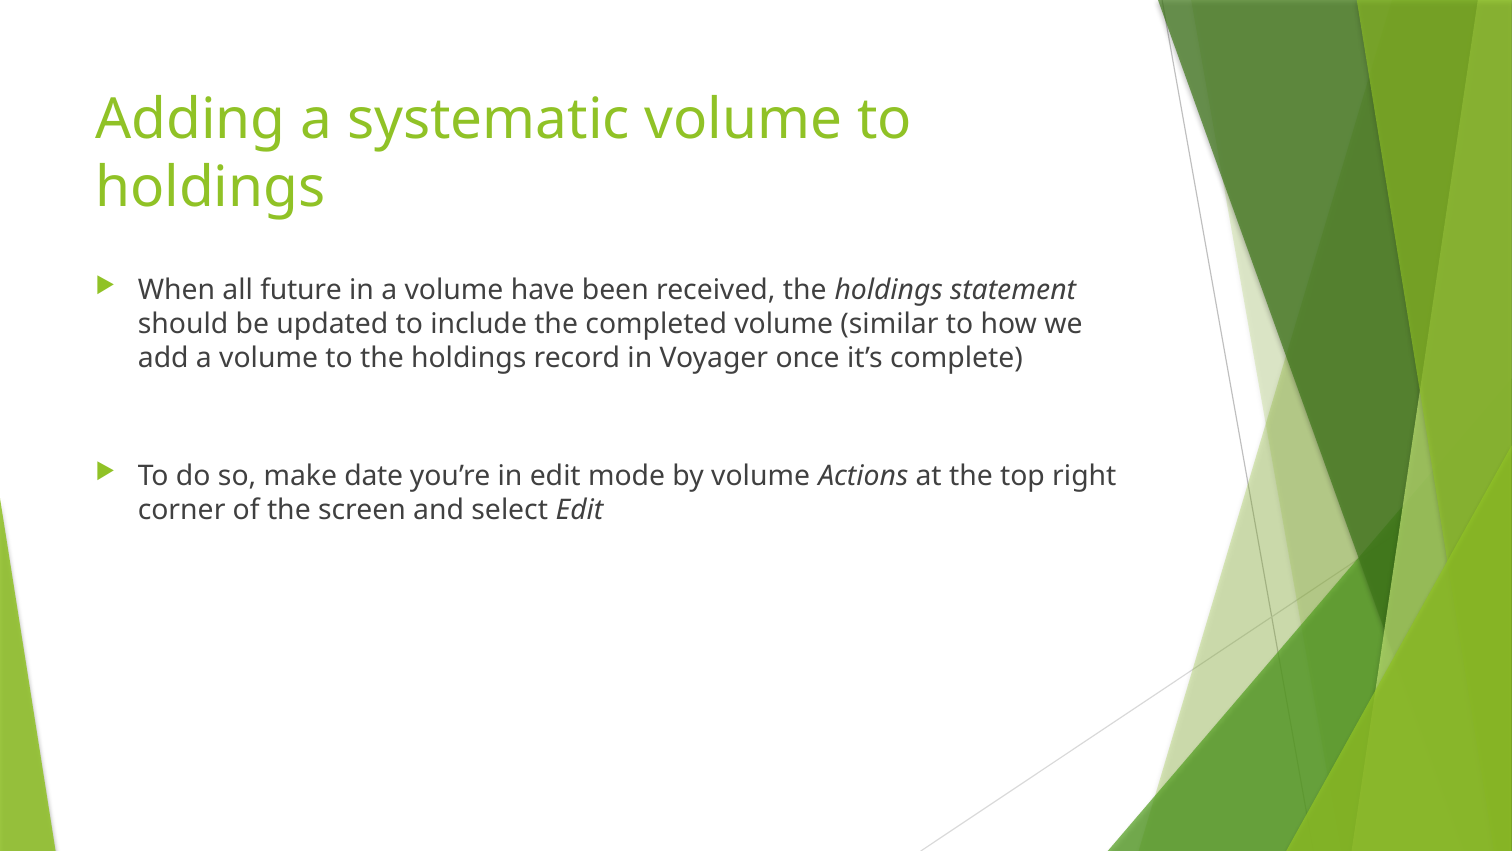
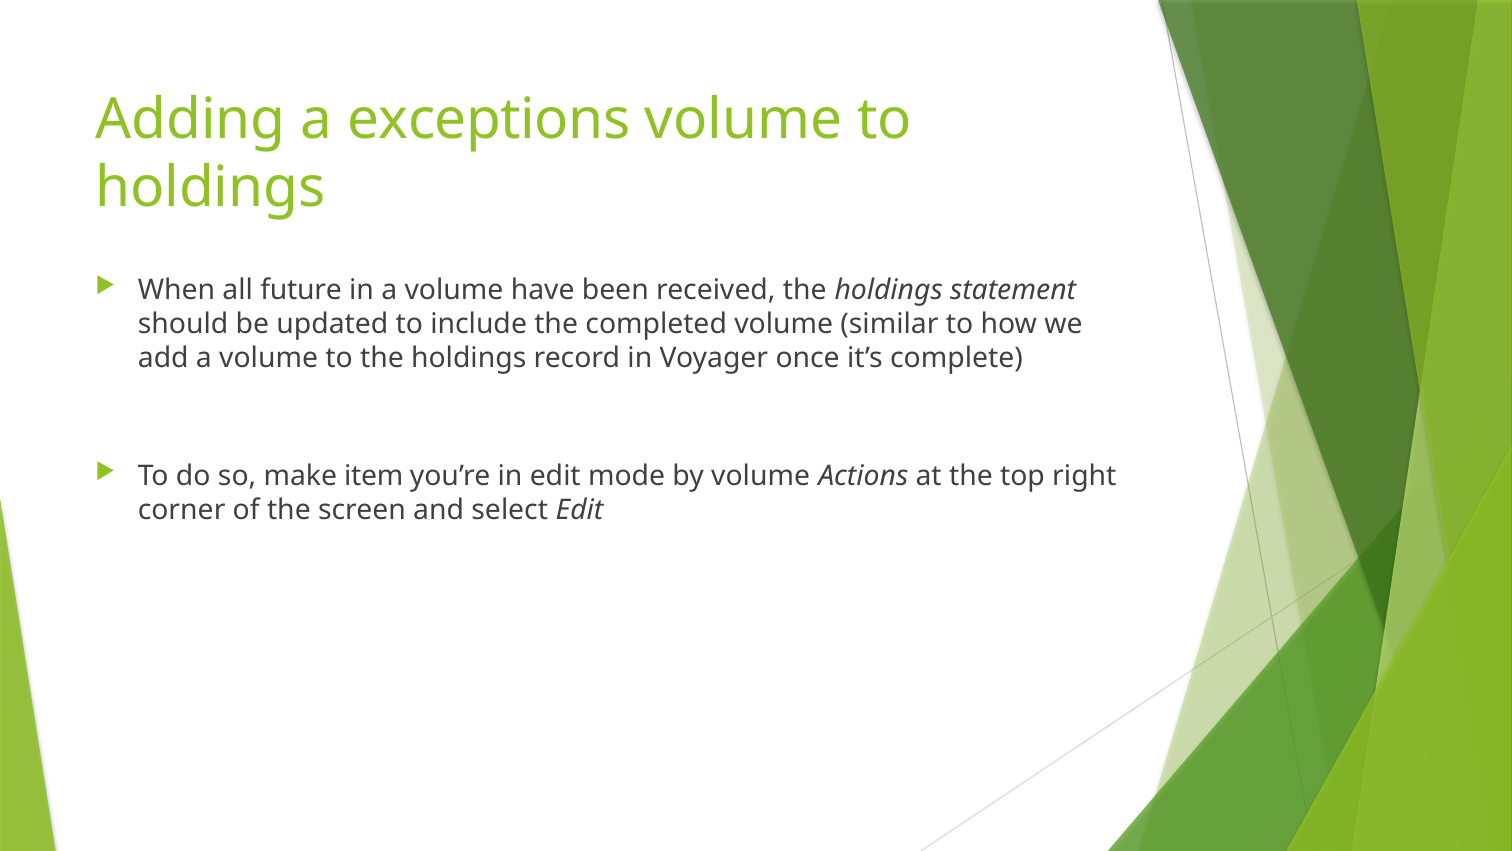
systematic: systematic -> exceptions (489, 119)
date: date -> item (374, 475)
